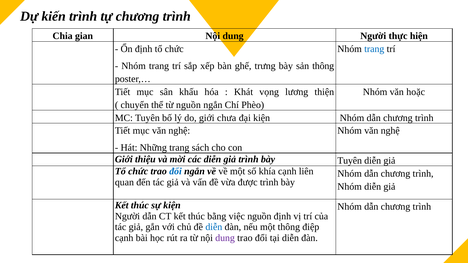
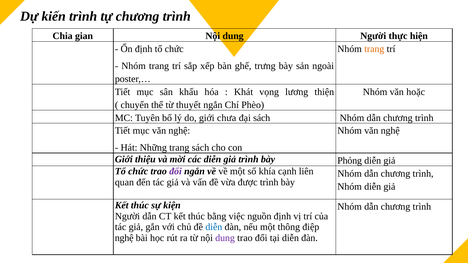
trang colour: blue -> orange (374, 49)
sản thông: thông -> ngoài (323, 66)
từ nguồn: nguồn -> thuyết (188, 105)
đại kiện: kiện -> sách (262, 118)
bày Tuyên: Tuyên -> Phỏng (350, 161)
đổi colour: blue -> purple (176, 172)
cạnh: cạnh -> nghệ (124, 238)
